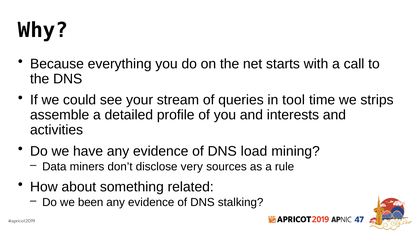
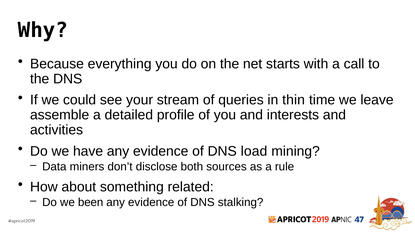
tool: tool -> thin (294, 100)
strips: strips -> leave (377, 100)
very: very -> both (192, 166)
